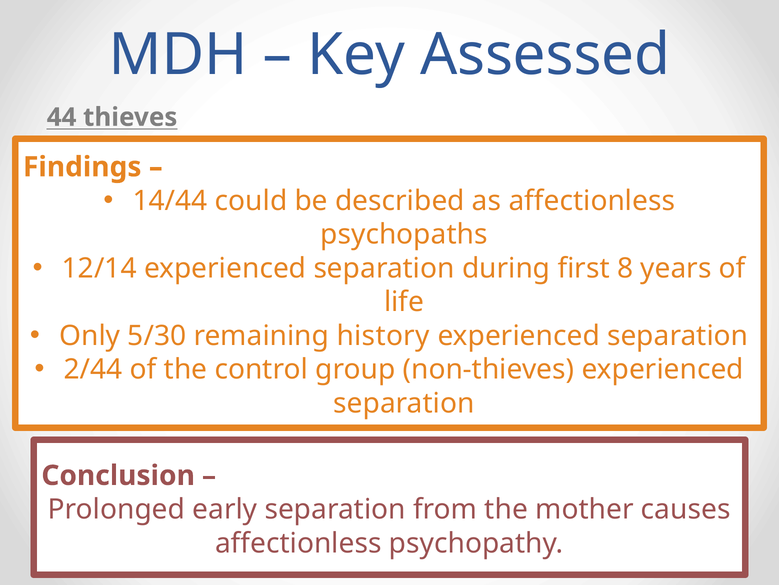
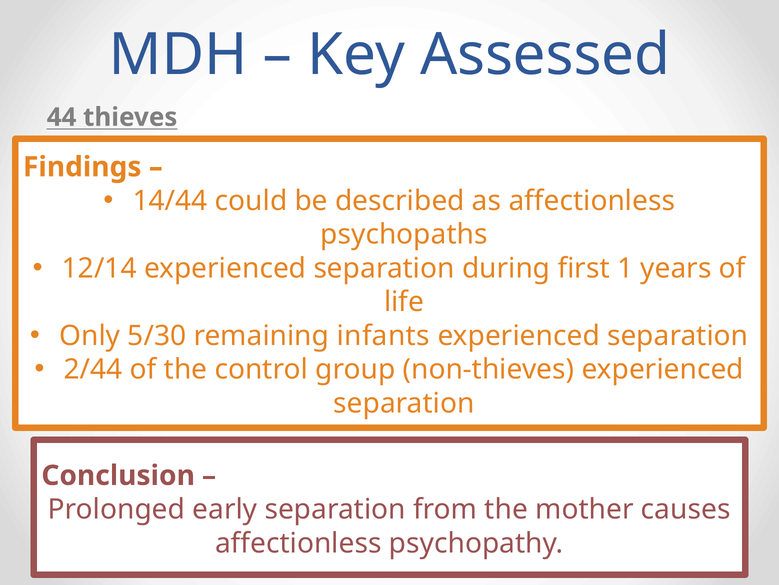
8: 8 -> 1 (625, 268)
history: history -> infants (383, 335)
